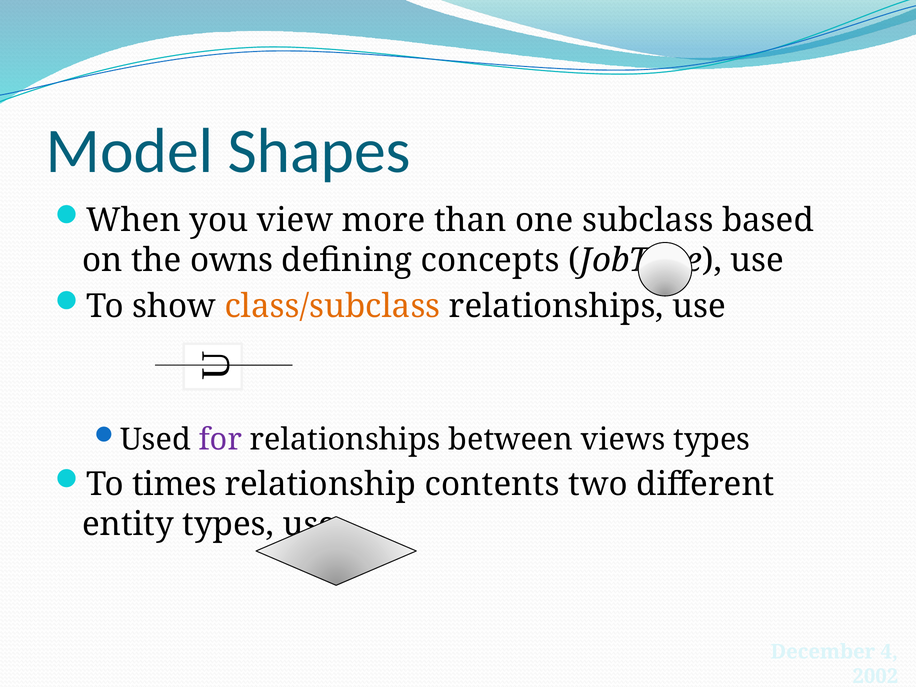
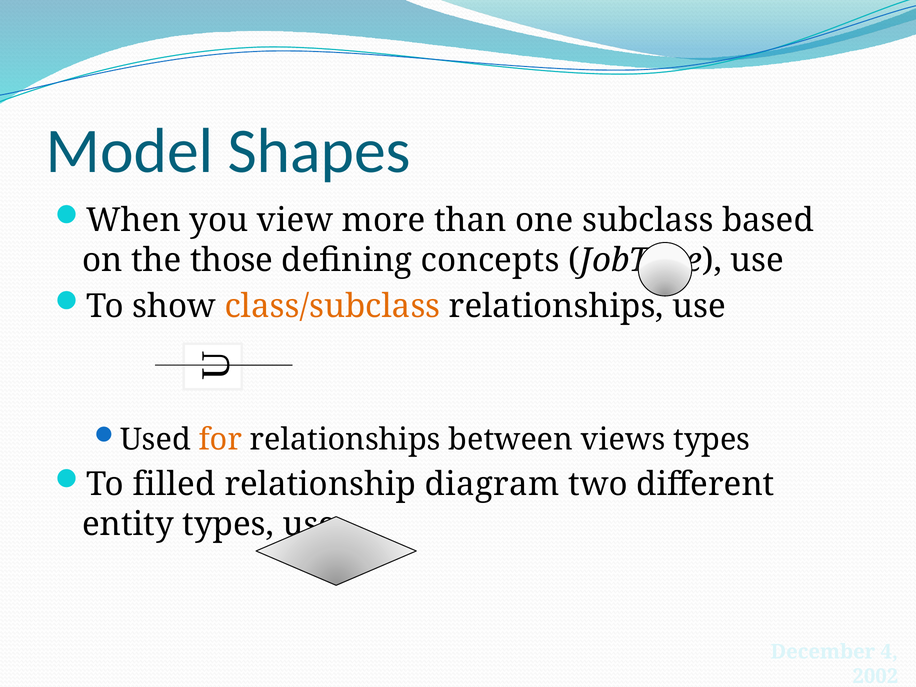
owns: owns -> those (232, 260)
for colour: purple -> orange (220, 440)
times: times -> filled (174, 484)
contents: contents -> diagram (492, 484)
